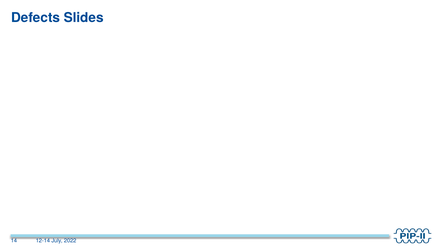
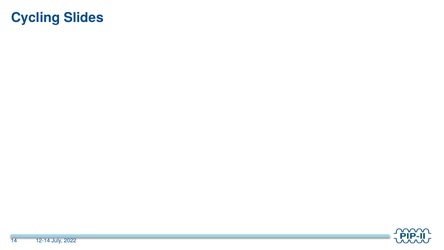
Defects: Defects -> Cycling (36, 18)
